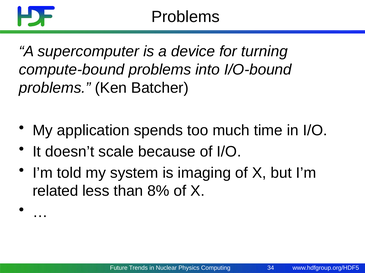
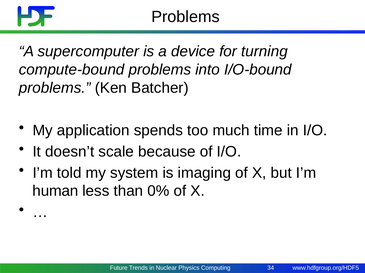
related: related -> human (55, 191)
8%: 8% -> 0% (158, 191)
